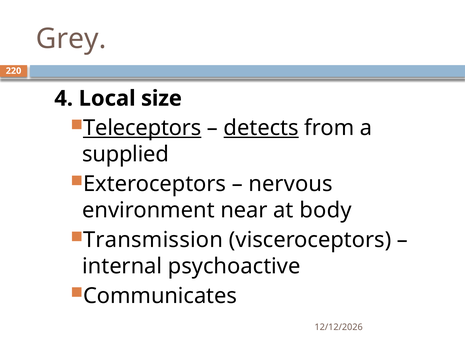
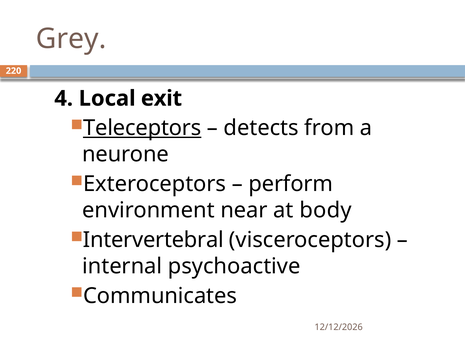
size: size -> exit (161, 98)
detects underline: present -> none (261, 128)
supplied: supplied -> neurone (125, 154)
nervous: nervous -> perform (291, 184)
Transmission: Transmission -> Intervertebral (153, 240)
